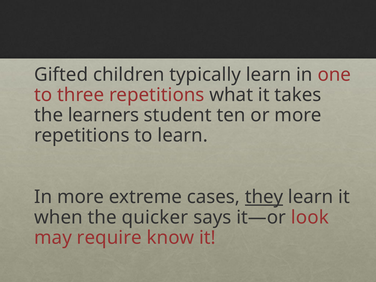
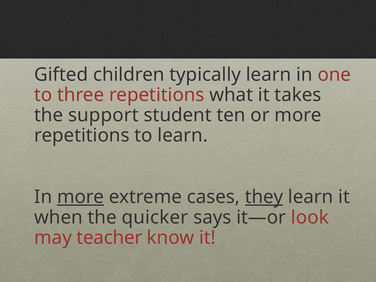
learners: learners -> support (103, 115)
more underline: none -> present (81, 197)
require: require -> teacher (109, 238)
